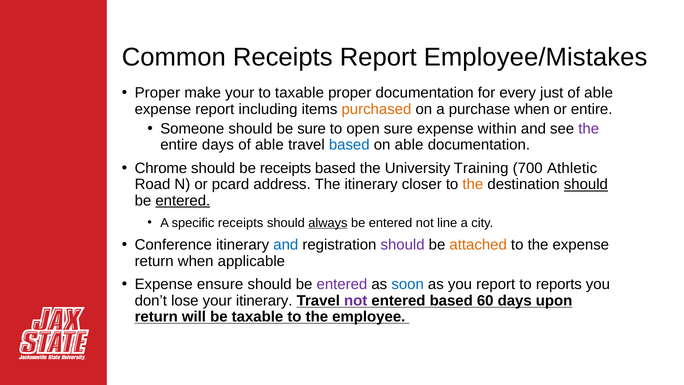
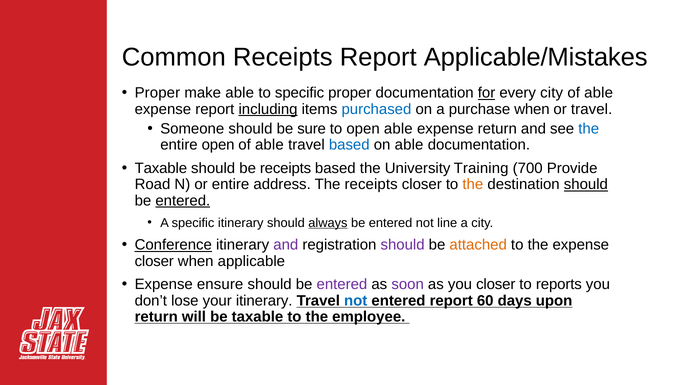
Employee/Mistakes: Employee/Mistakes -> Applicable/Mistakes (536, 57)
make your: your -> able (240, 93)
to taxable: taxable -> specific (300, 93)
for underline: none -> present (487, 93)
every just: just -> city (552, 93)
including underline: none -> present (268, 109)
purchased colour: orange -> blue (376, 109)
or entire: entire -> travel (592, 109)
open sure: sure -> able (398, 129)
expense within: within -> return (497, 129)
the colour: purple -> blue (589, 129)
entire days: days -> open (218, 145)
Chrome: Chrome -> Taxable (161, 168)
Athletic: Athletic -> Provide (572, 168)
or pcard: pcard -> entire (231, 184)
The itinerary: itinerary -> receipts (371, 184)
specific receipts: receipts -> itinerary (241, 223)
Conference underline: none -> present (173, 245)
and colour: blue -> purple (286, 245)
return: return -> closer (154, 261)
soon colour: blue -> purple (408, 284)
you report: report -> closer (496, 284)
not colour: purple -> blue (356, 300)
entered based: based -> report (451, 300)
